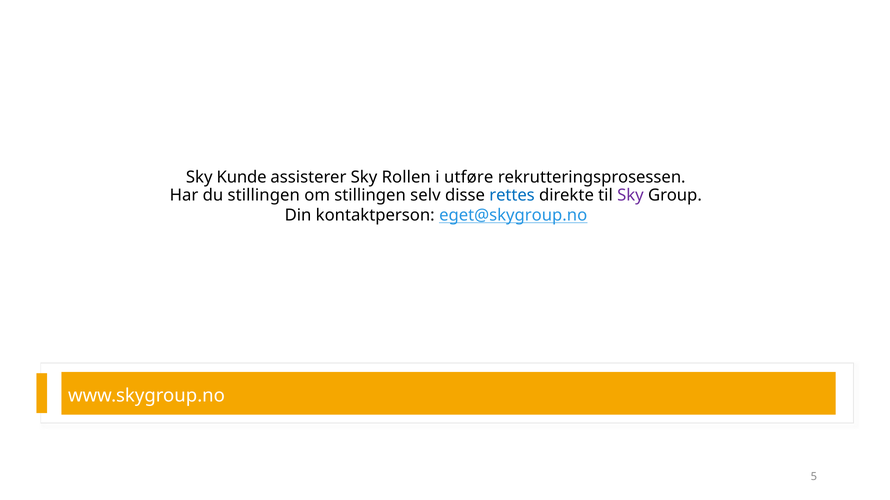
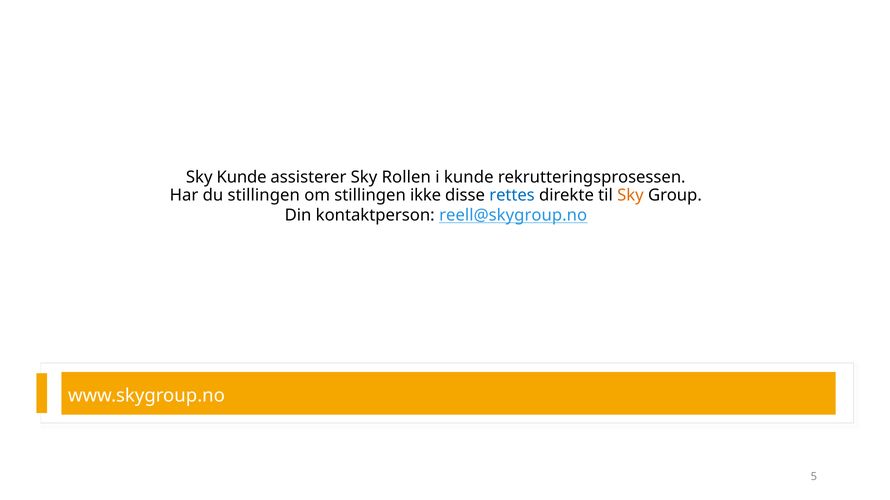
i utføre: utføre -> kunde (469, 178)
selv: selv -> ikke (426, 196)
Sky colour: purple -> orange (630, 196)
eget@skygroup.no: eget@skygroup.no -> reell@skygroup.no (513, 216)
